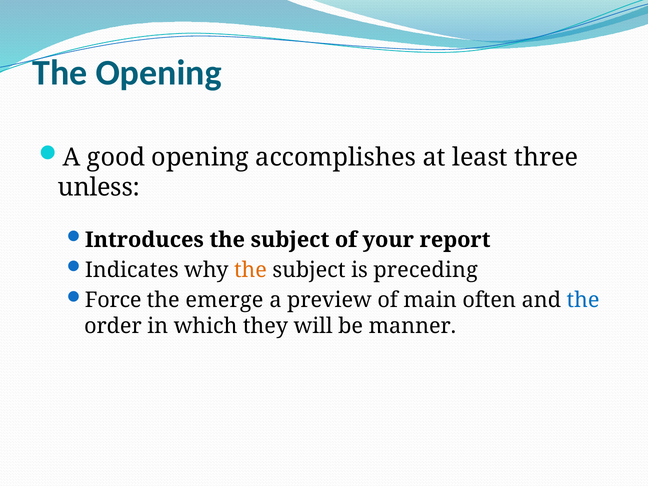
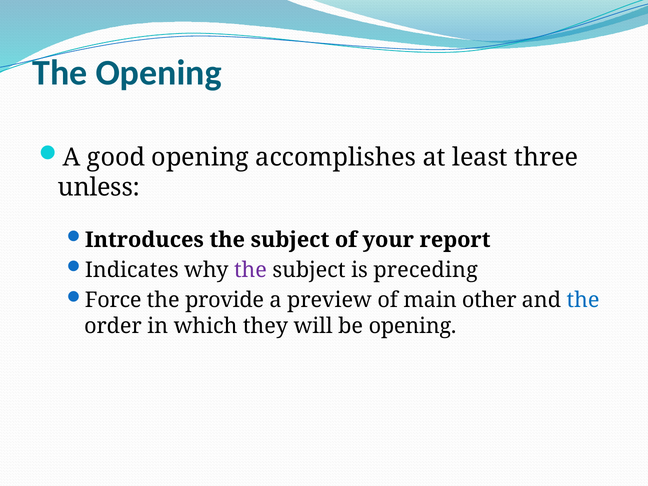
the colour: orange -> purple (250, 270)
emerge: emerge -> provide (225, 300)
often: often -> other (489, 300)
be manner: manner -> opening (413, 326)
